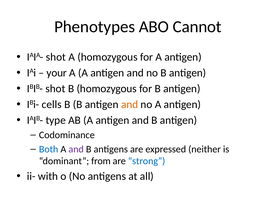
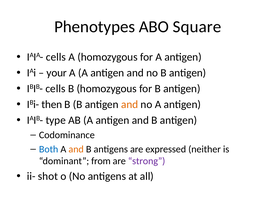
Cannot: Cannot -> Square (197, 27)
IAIA- shot: shot -> cells (56, 57)
IBIB- shot: shot -> cells (55, 89)
cells: cells -> then (52, 105)
and colour: purple -> orange (76, 149)
strong colour: blue -> purple (147, 161)
with: with -> shot (48, 176)
